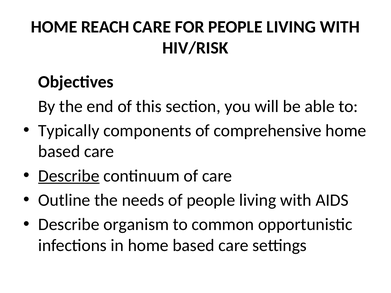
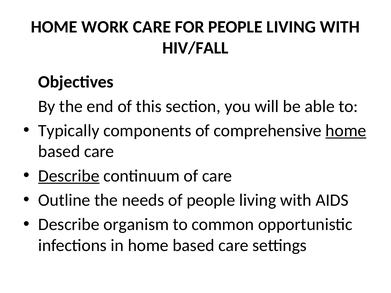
REACH: REACH -> WORK (105, 27)
HIV/RISK: HIV/RISK -> HIV/FALL (195, 48)
home underline: none -> present (346, 131)
